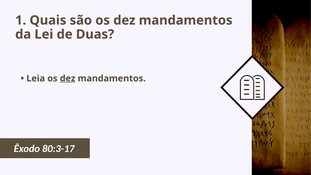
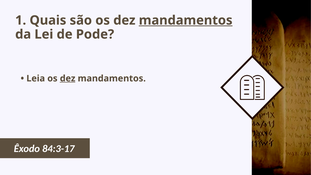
mandamentos underline: none -> present (186, 20)
Duas: Duas -> Pode (95, 34)
80:3-17: 80:3-17 -> 84:3-17 (58, 149)
